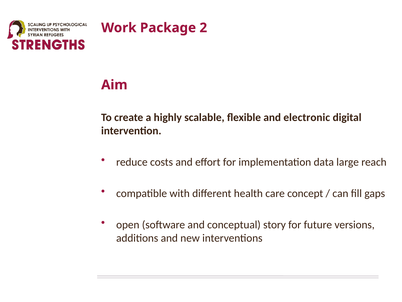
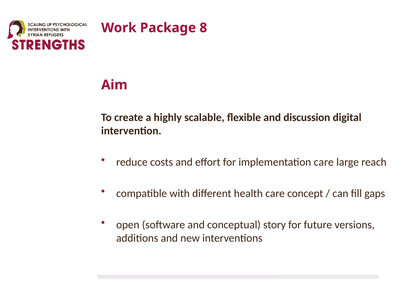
2: 2 -> 8 (203, 28)
electronic: electronic -> discussion (307, 117)
implementation data: data -> care (324, 162)
